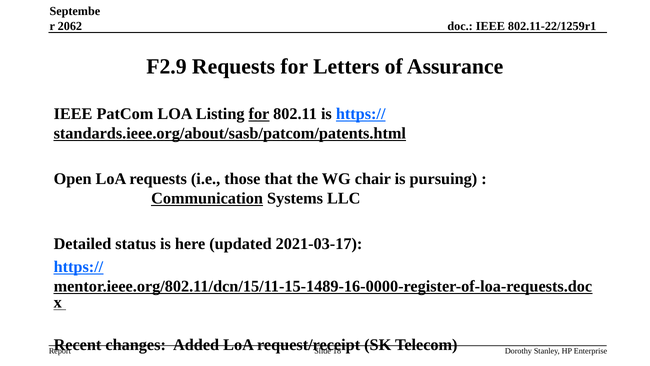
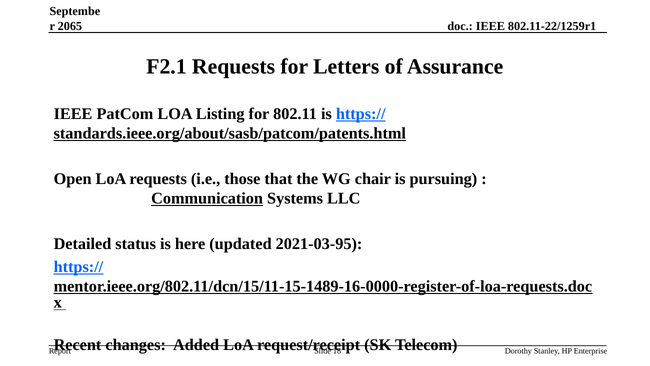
2062: 2062 -> 2065 (70, 26)
F2.9: F2.9 -> F2.1 (166, 66)
for underline: present -> none (259, 114)
2021-03-17: 2021-03-17 -> 2021-03-95 (319, 244)
